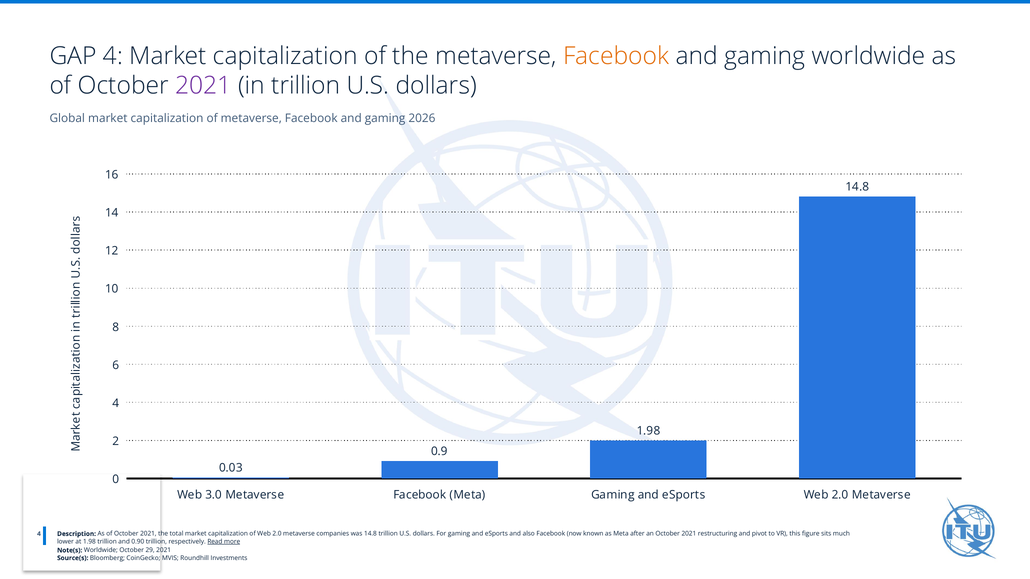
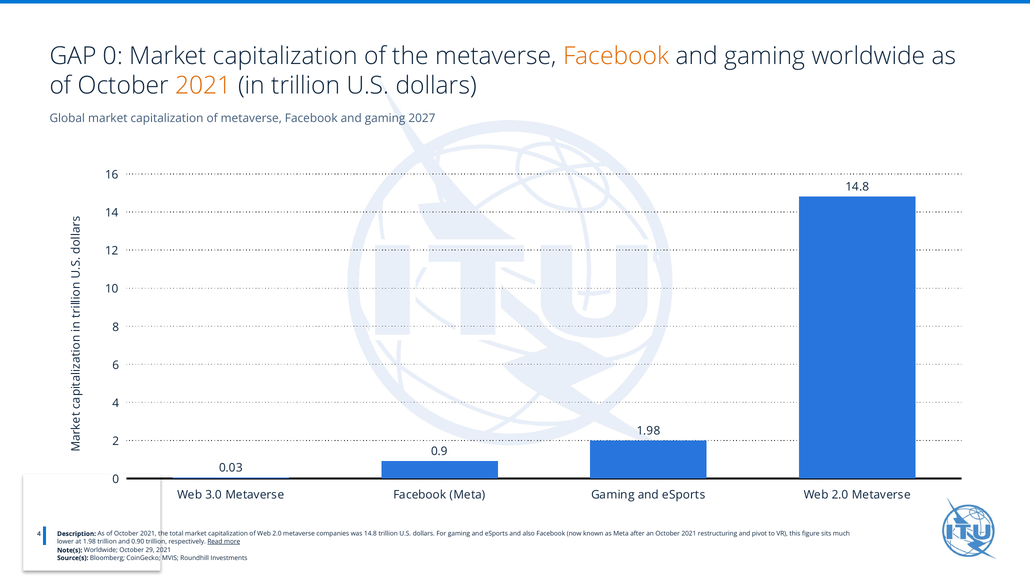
GAP 4: 4 -> 0 (113, 56)
2021 colour: purple -> orange (203, 86)
2026: 2026 -> 2027 (422, 118)
